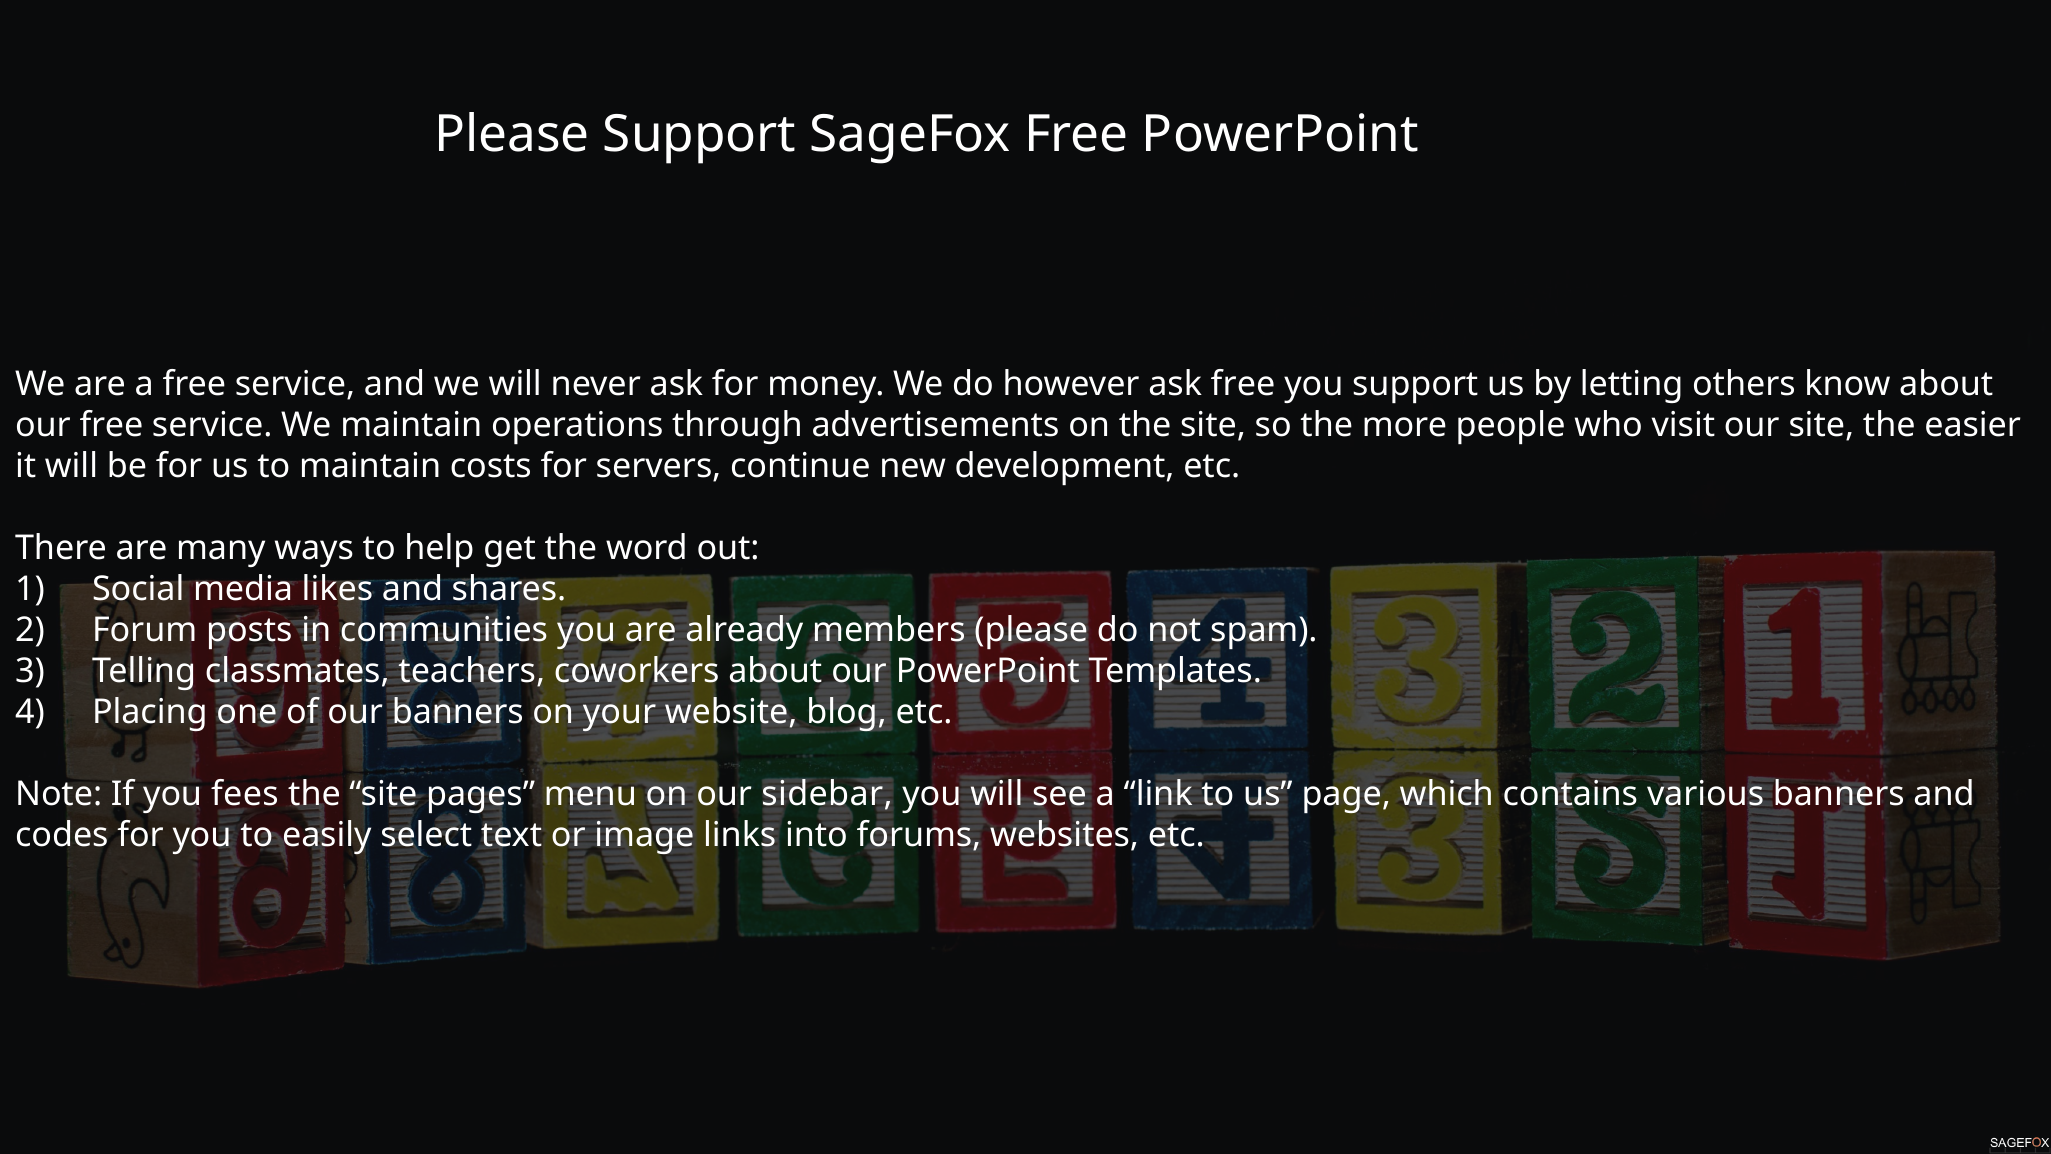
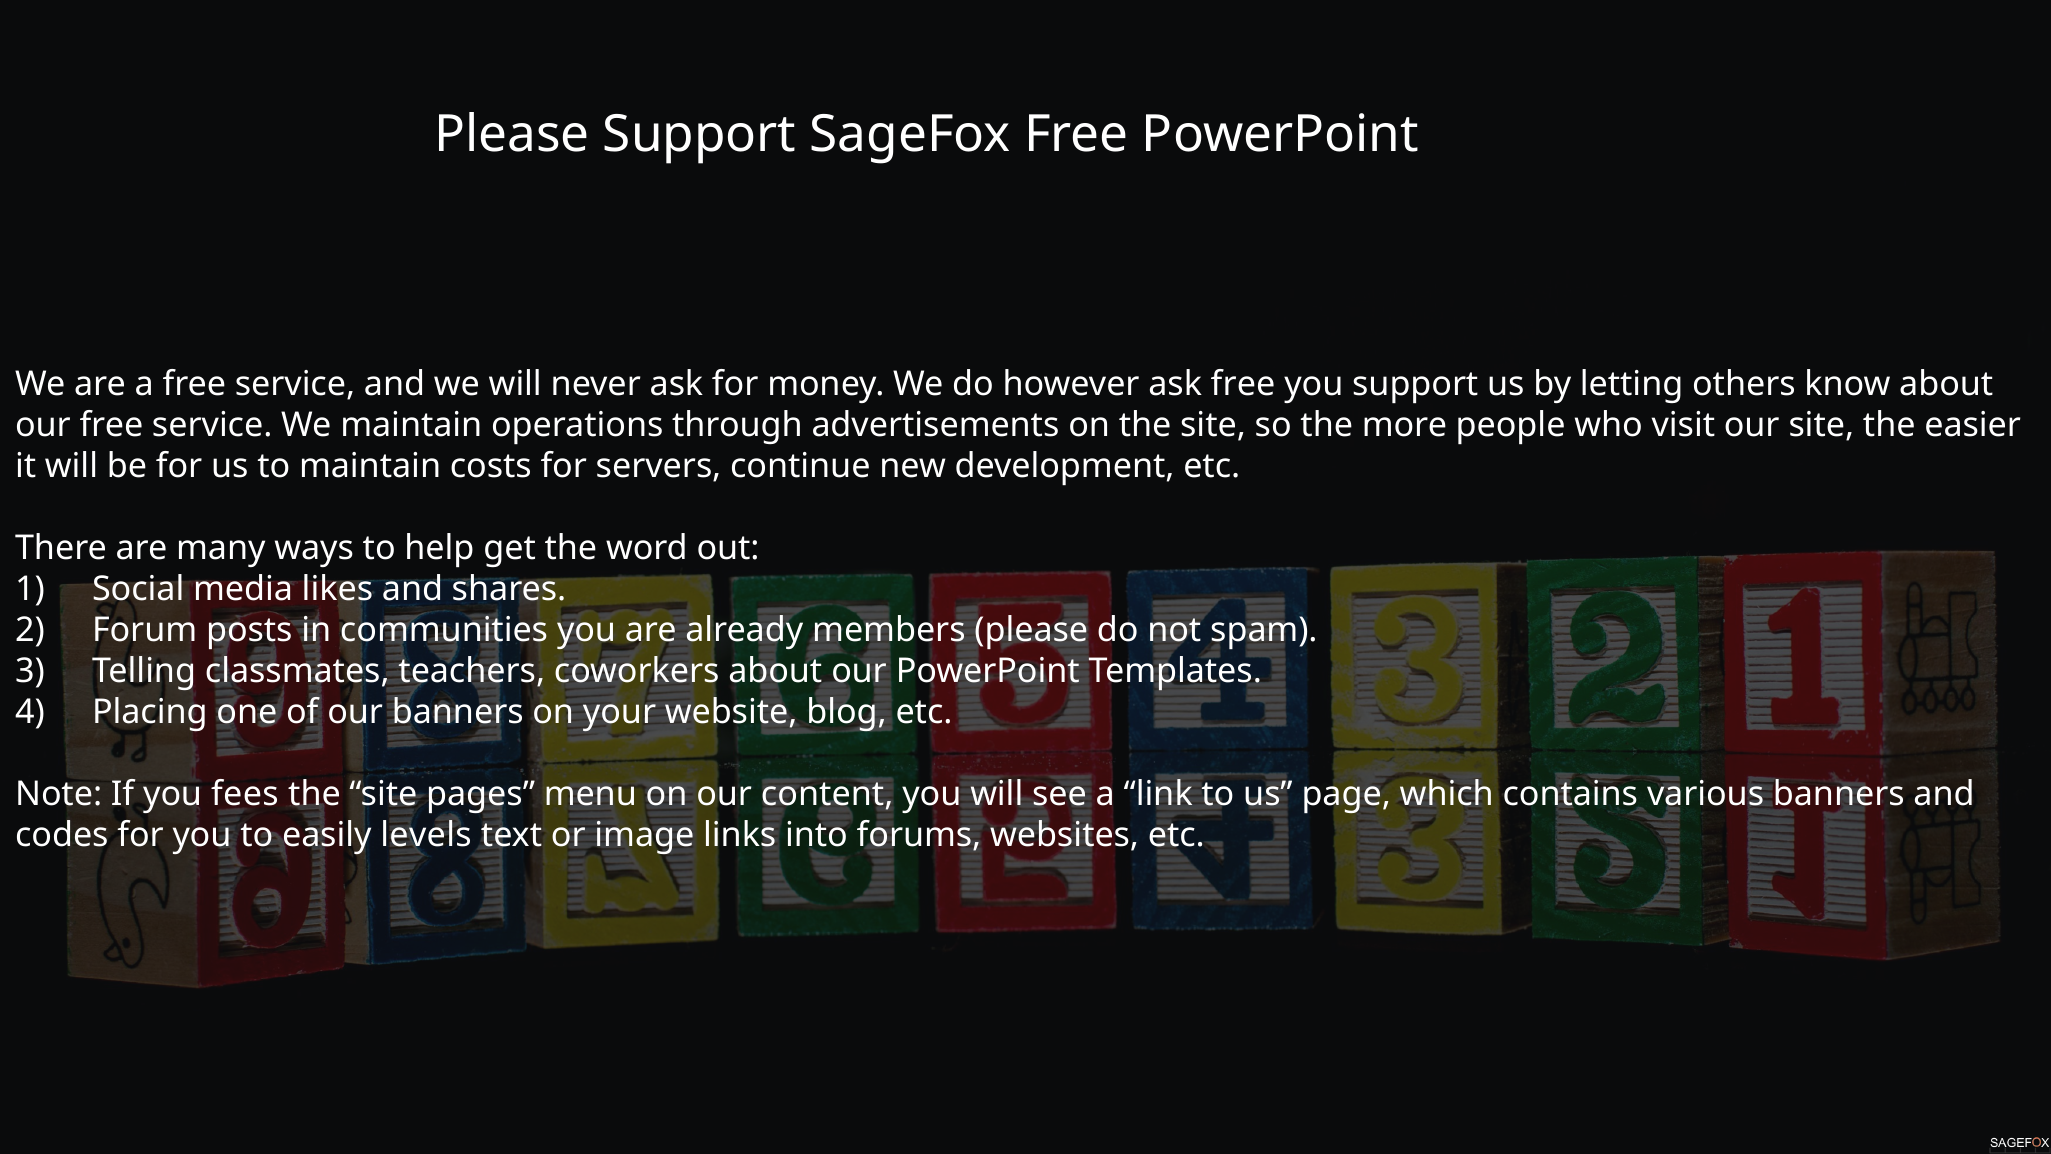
sidebar: sidebar -> content (827, 794)
select: select -> levels (426, 835)
